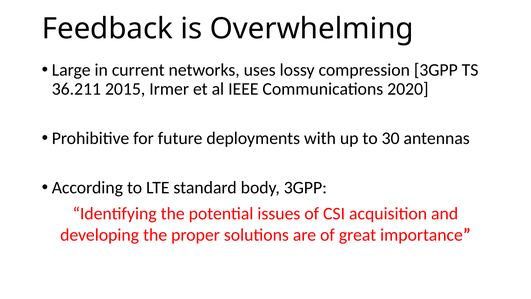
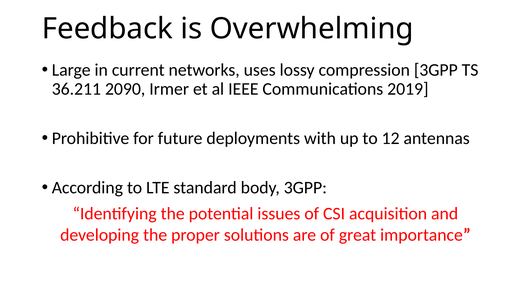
2015: 2015 -> 2090 (125, 89)
2020: 2020 -> 2019 (408, 89)
30: 30 -> 12 (391, 138)
